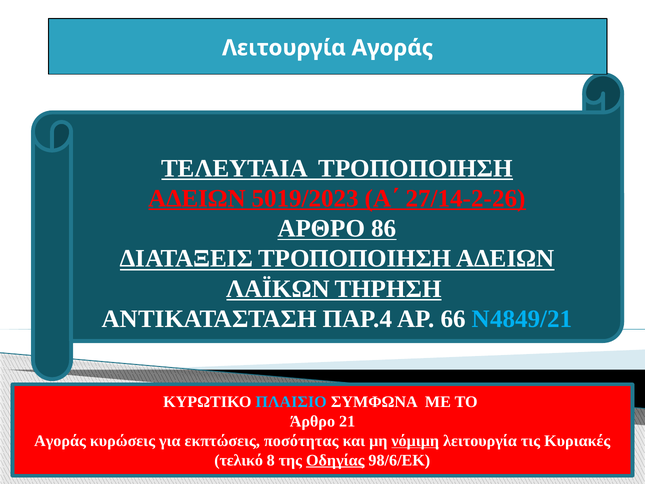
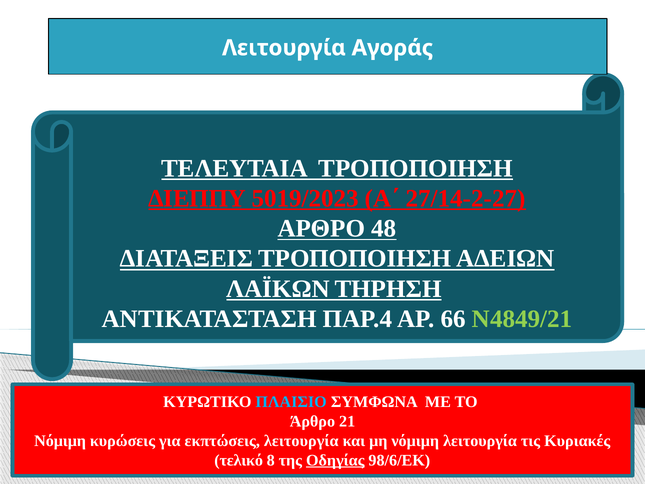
ΑΔΕΙΩΝ: ΑΔΕΙΩΝ -> ΔΙΕΠΠΥ (197, 198)
27/14-2-26: 27/14-2-26 -> 27/14-2-27 (466, 198)
86: 86 -> 48 (384, 228)
Ν4849/21 colour: light blue -> light green (522, 319)
Αγοράς: Αγοράς -> Νόμιμη (60, 441)
εκπτώσεις ποσότητας: ποσότητας -> λειτουργία (301, 441)
νόμιμη underline: present -> none (415, 441)
